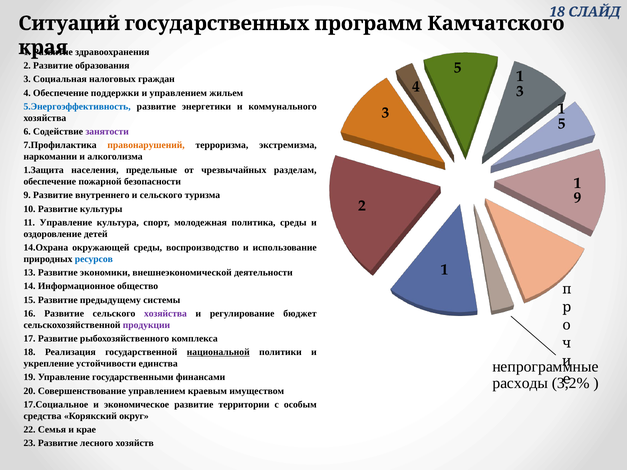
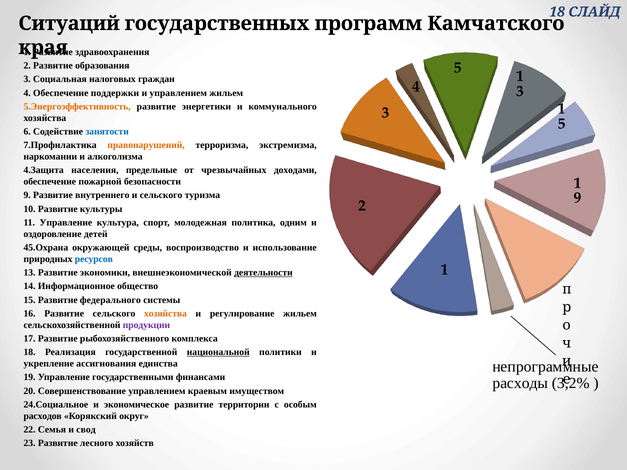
5.Энергоэффективность colour: blue -> orange (77, 107)
занятости colour: purple -> blue (107, 132)
1.Защита: 1.Защита -> 4.Защита (44, 170)
разделам: разделам -> доходами (295, 170)
политика среды: среды -> одним (293, 223)
14.Охрана: 14.Охрана -> 45.Охрана (46, 248)
деятельности underline: none -> present (263, 273)
предыдущему: предыдущему -> федерального (110, 300)
хозяйства colour: purple -> orange (165, 314)
регулирование бюджет: бюджет -> жильем (300, 314)
устойчивости: устойчивости -> ассигнования (106, 364)
17.Социальное: 17.Социальное -> 24.Социальное (56, 405)
средства: средства -> расходов (43, 416)
крае: крае -> свод (86, 430)
